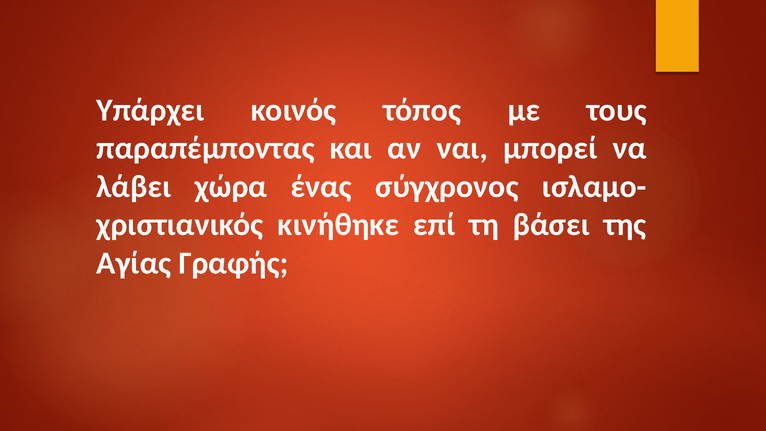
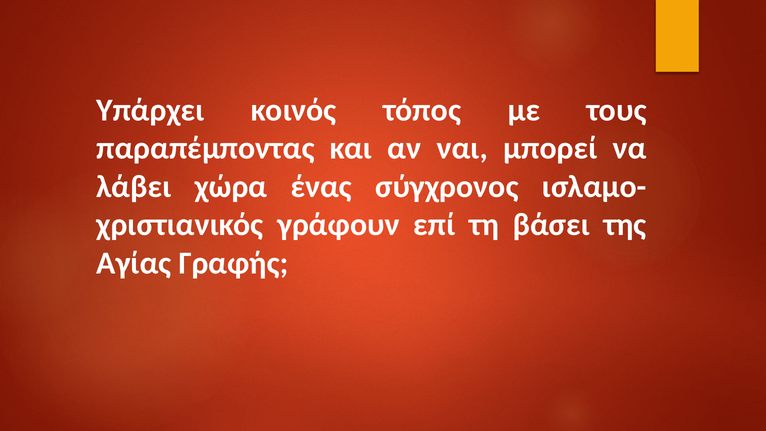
κινήθηκε: κινήθηκε -> γράφουν (338, 225)
